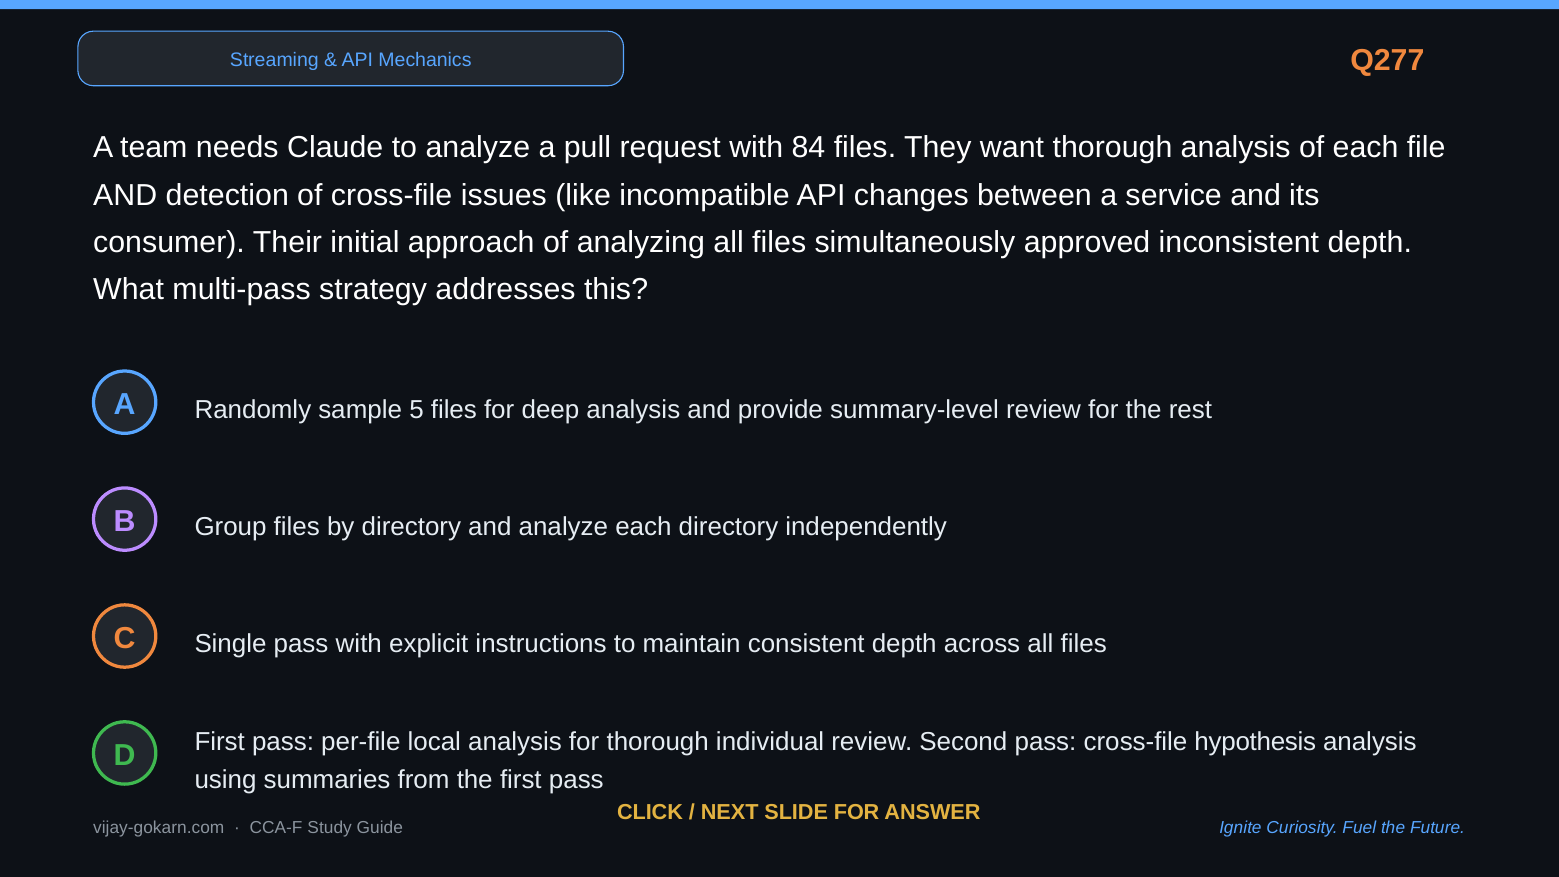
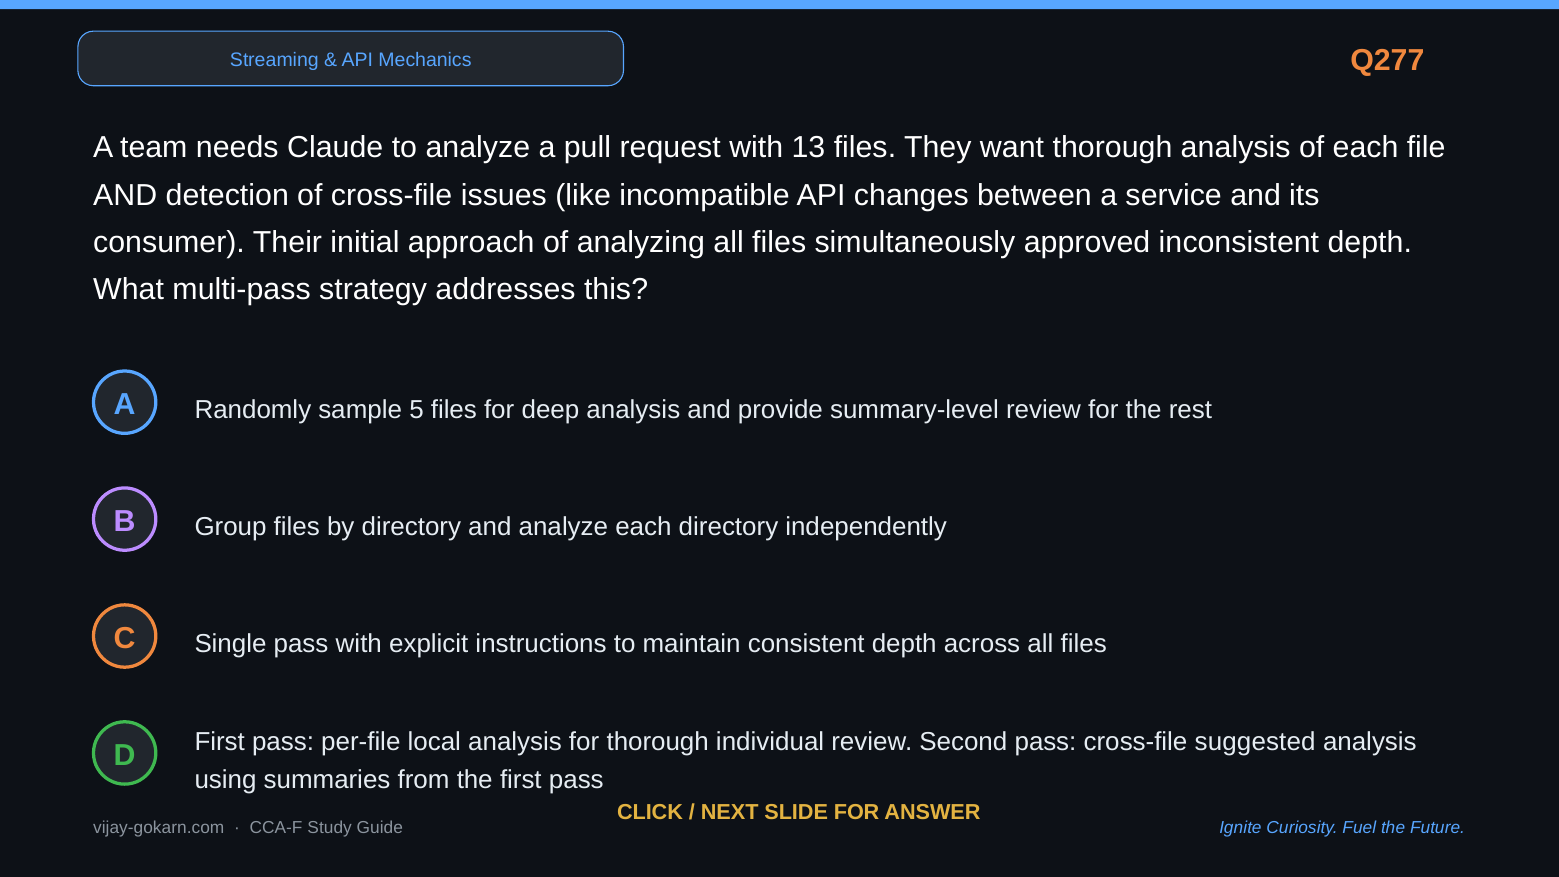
84: 84 -> 13 (808, 148)
hypothesis: hypothesis -> suggested (1255, 742)
